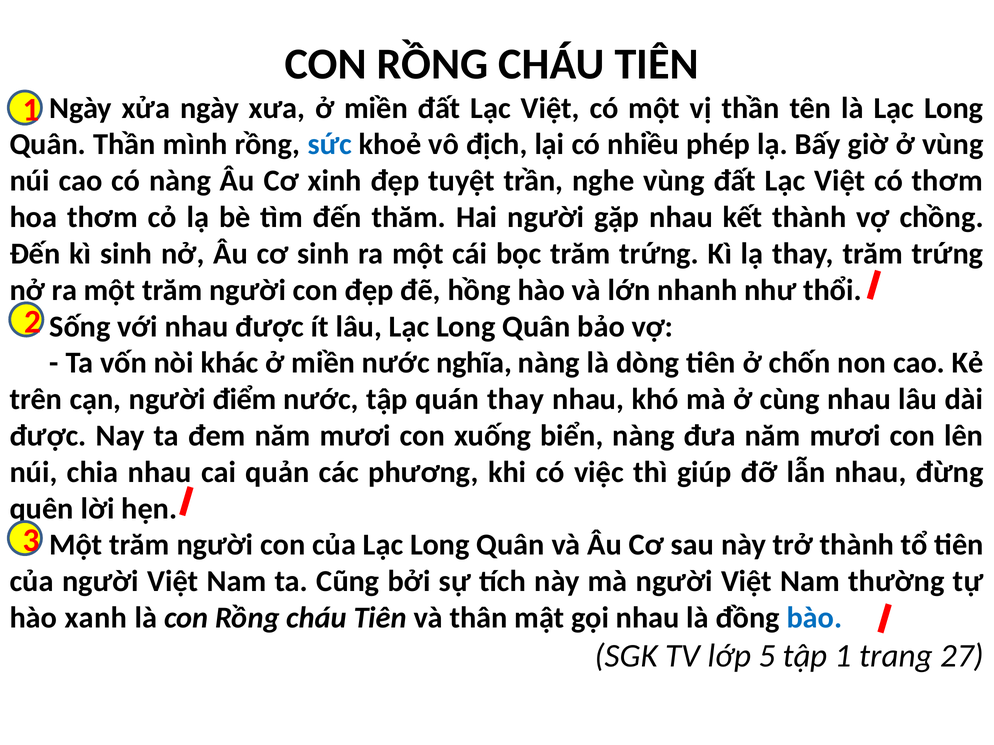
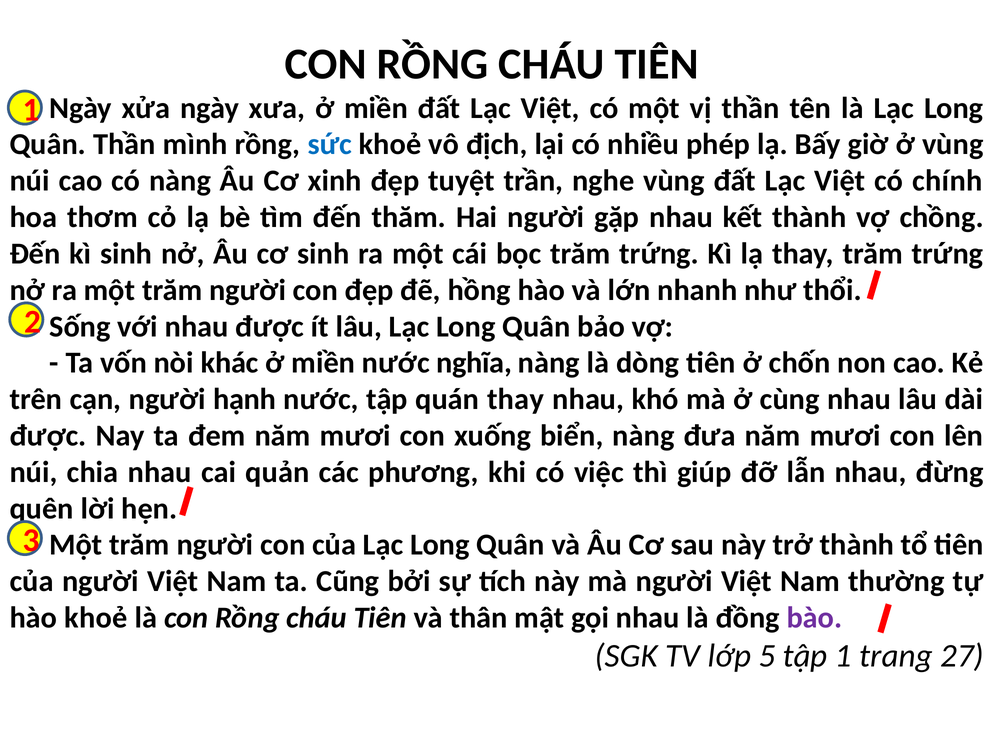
có thơm: thơm -> chính (947, 181)
điểm: điểm -> hạnh (245, 400)
hào xanh: xanh -> khoẻ (96, 618)
bào colour: blue -> purple (814, 618)
